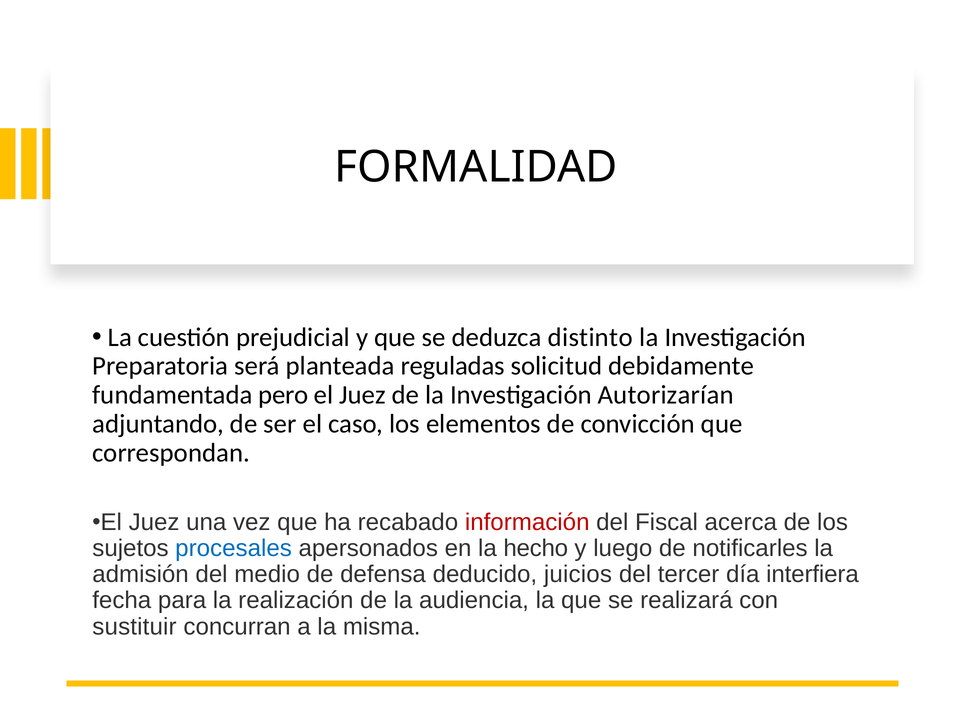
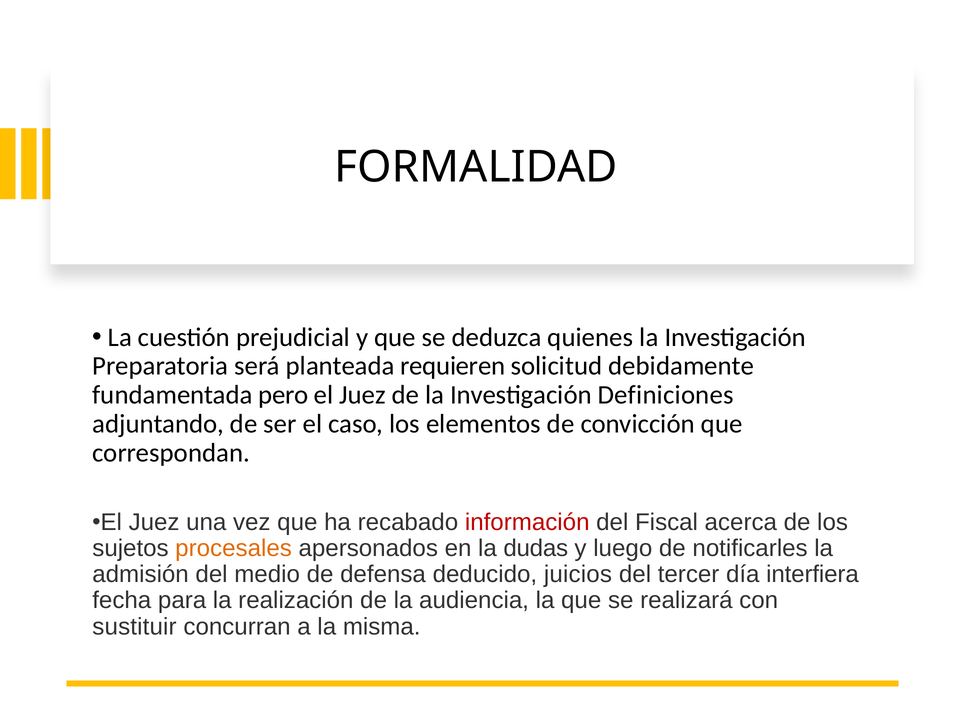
distinto: distinto -> quienes (590, 338)
reguladas: reguladas -> requieren (453, 366)
Autorizarían: Autorizarían -> Definiciones (666, 395)
procesales colour: blue -> orange (234, 549)
hecho: hecho -> dudas (536, 549)
